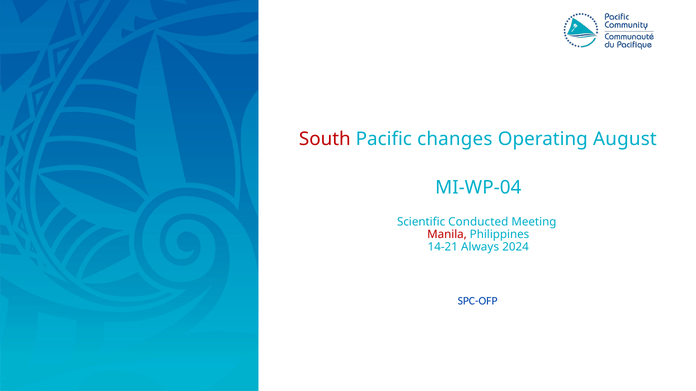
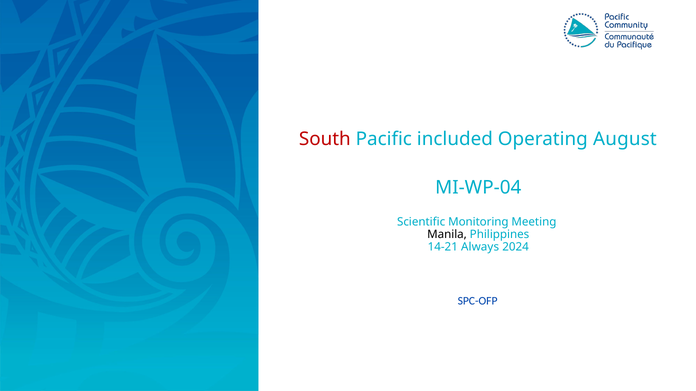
changes: changes -> included (455, 139)
Conducted: Conducted -> Monitoring (478, 222)
Manila colour: red -> black (447, 235)
